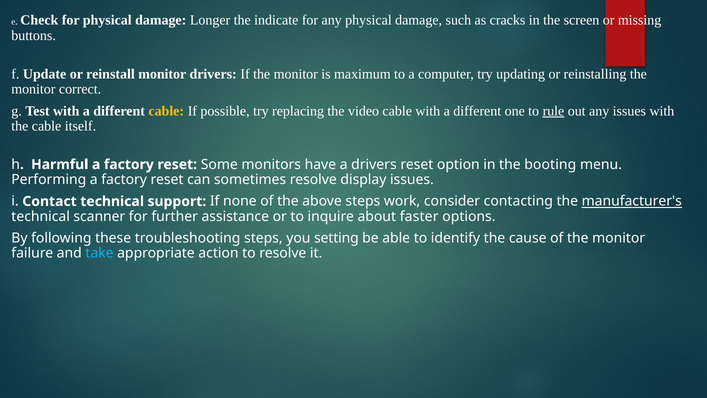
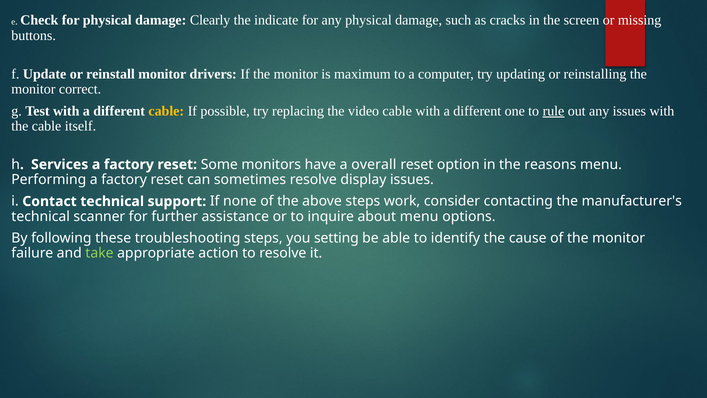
Longer: Longer -> Clearly (210, 20)
Harmful: Harmful -> Services (60, 164)
a drivers: drivers -> overall (374, 164)
booting: booting -> reasons (550, 164)
manufacturer's underline: present -> none (632, 201)
about faster: faster -> menu (419, 216)
take colour: light blue -> light green (99, 253)
